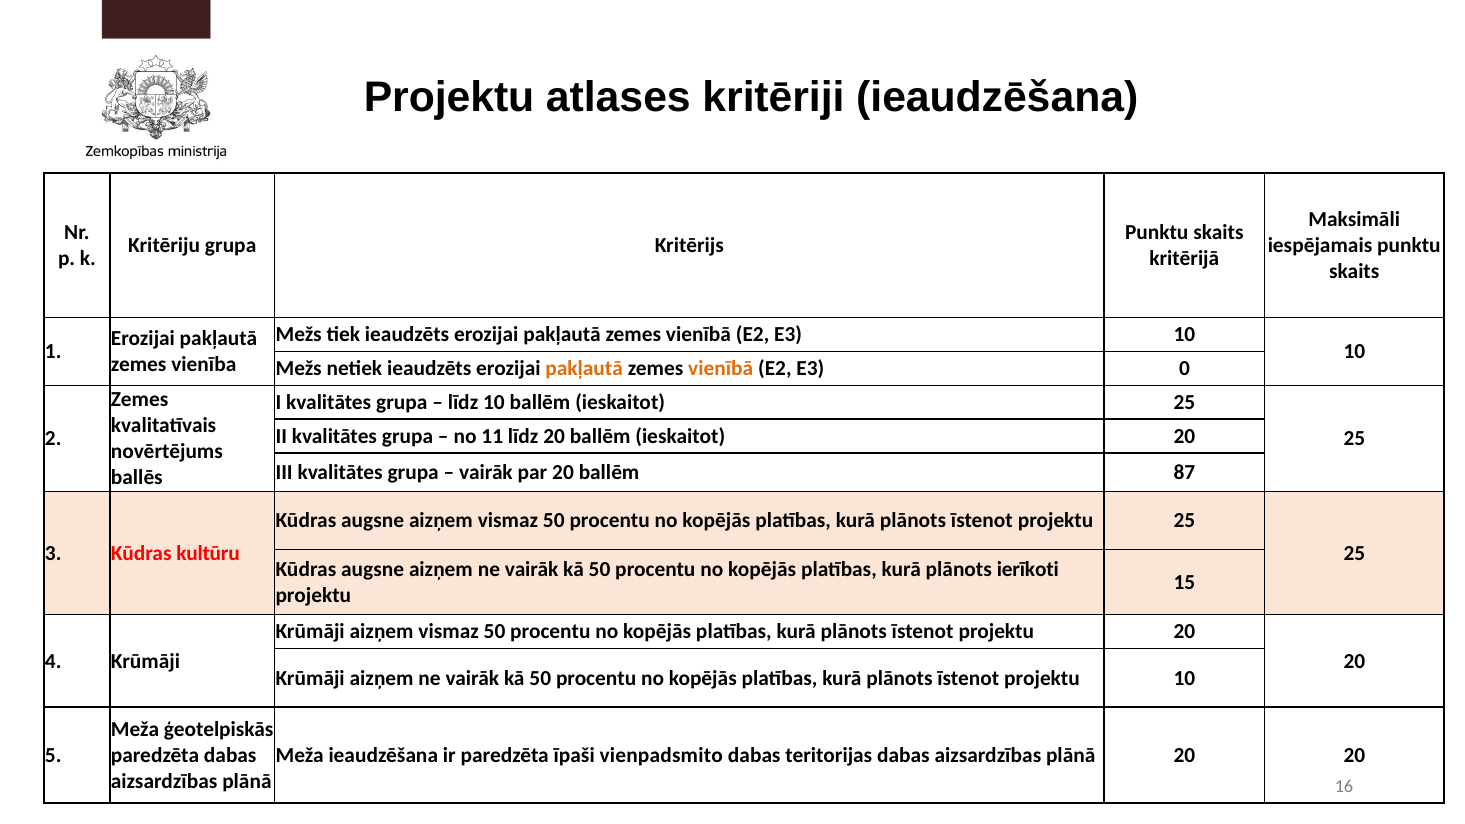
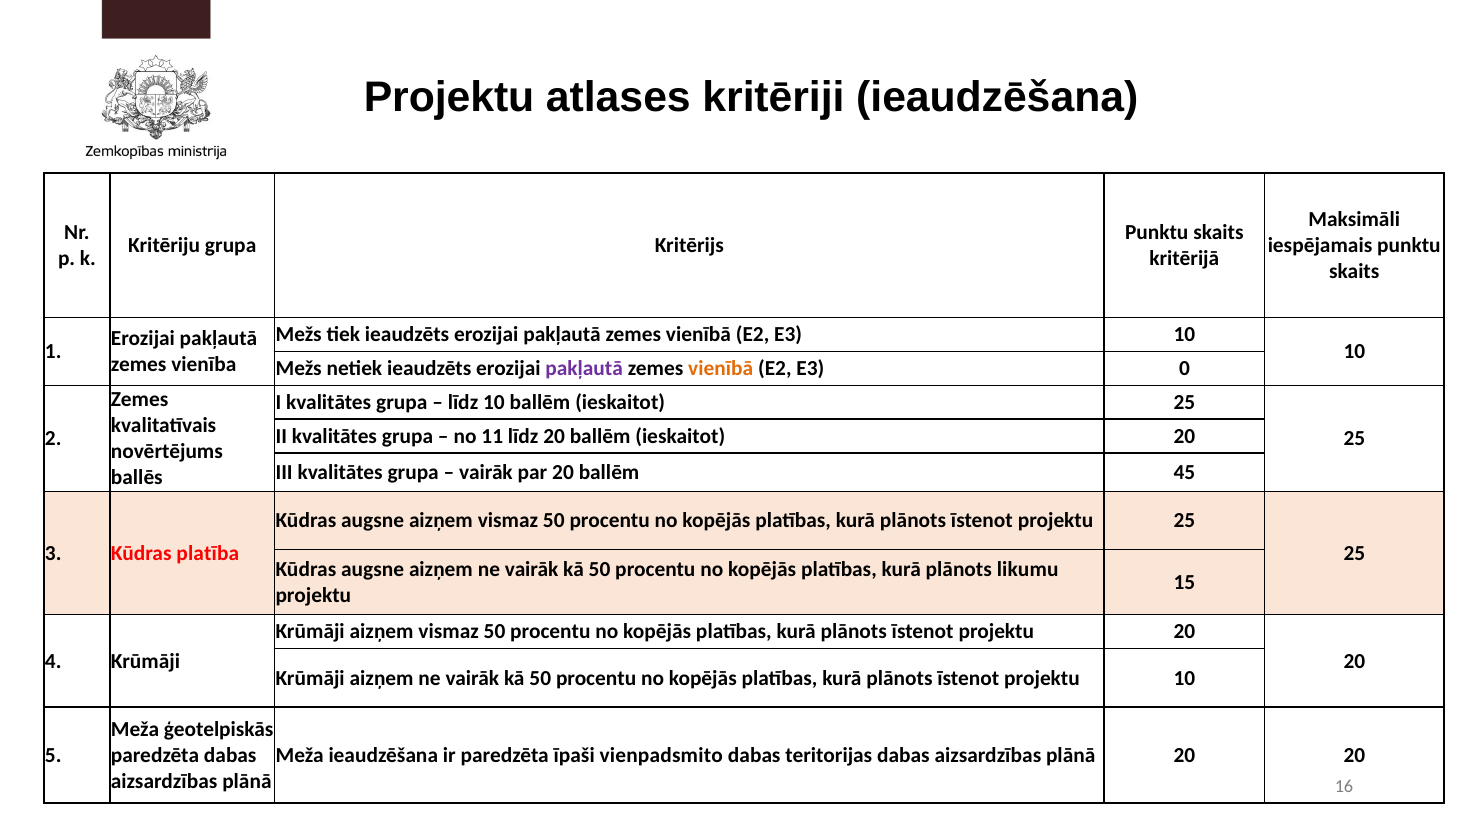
pakļautā colour: orange -> purple (584, 369)
87: 87 -> 45 (1184, 472)
kultūru: kultūru -> platība (208, 553)
ierīkoti: ierīkoti -> likumu (1028, 570)
